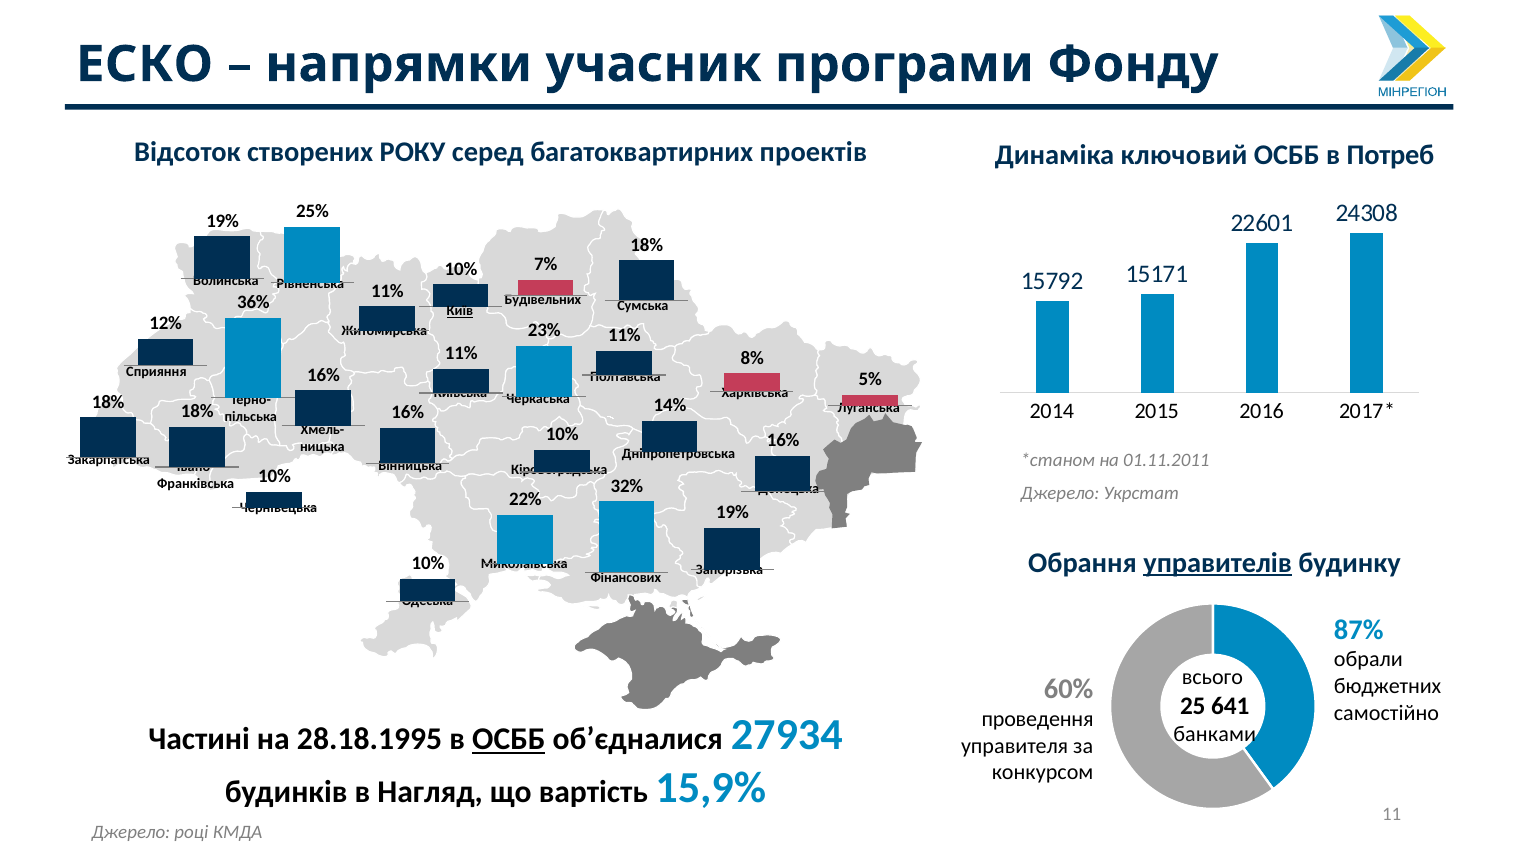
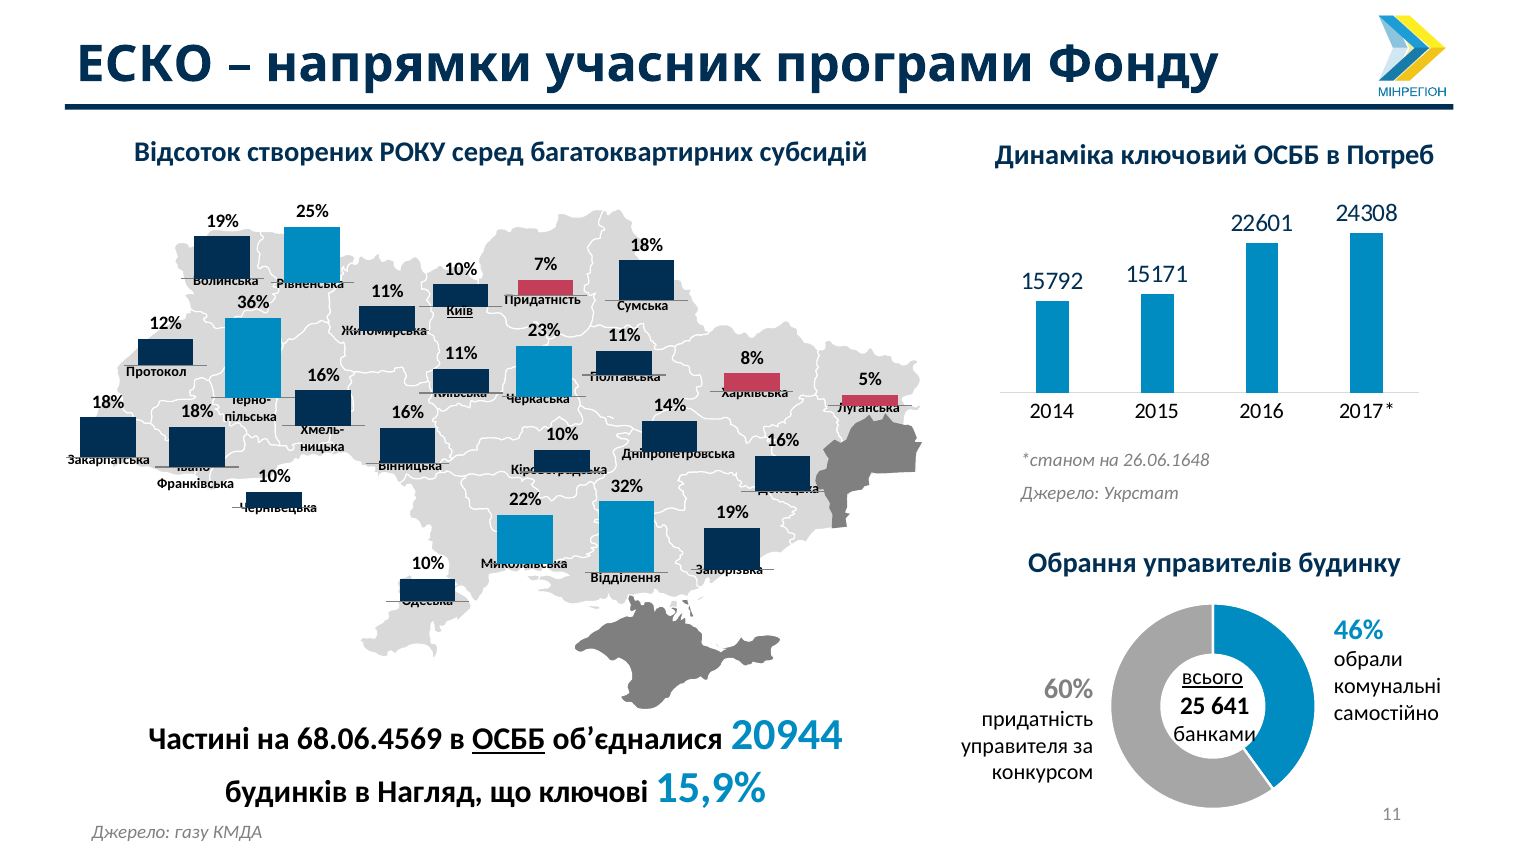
проектів: проектів -> субсидій (814, 152)
Будівельних: Будівельних -> Придатність (543, 300)
Сприяння: Сприяння -> Протокол (156, 372)
01.11.2011: 01.11.2011 -> 26.06.1648 (1166, 461)
управителів underline: present -> none (1218, 563)
Фінансових: Фінансових -> Відділення (626, 578)
87%: 87% -> 46% (1359, 630)
всього underline: none -> present (1212, 678)
бюджетних: бюджетних -> комунальні (1388, 686)
проведення: проведення -> придатність (1037, 720)
28.18.1995: 28.18.1995 -> 68.06.4569 (370, 740)
27934: 27934 -> 20944 (787, 735)
вартість: вартість -> ключові (594, 793)
році: році -> газу (191, 833)
